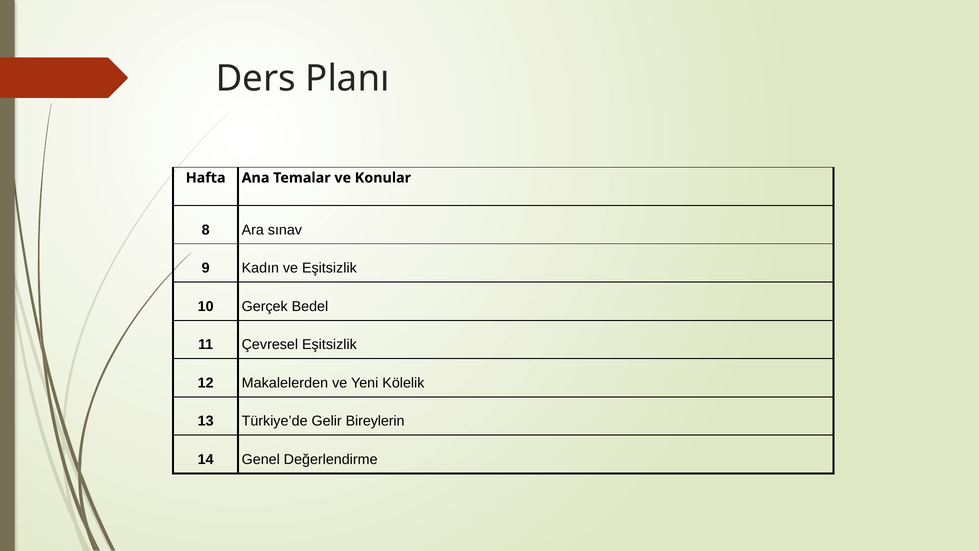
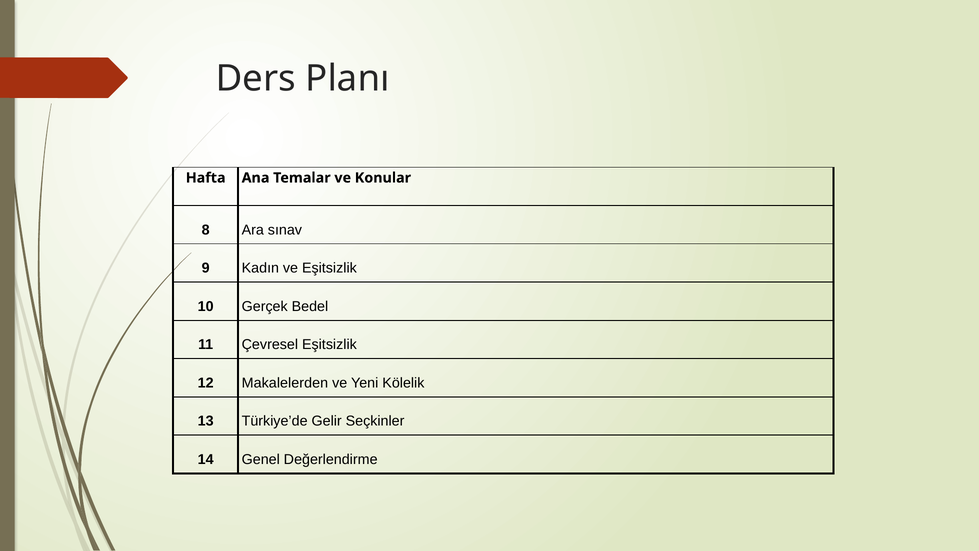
Bireylerin: Bireylerin -> Seçkinler (375, 421)
